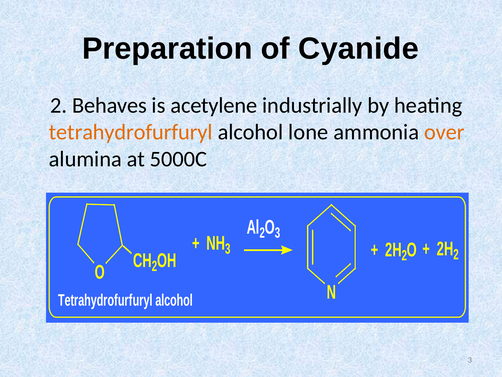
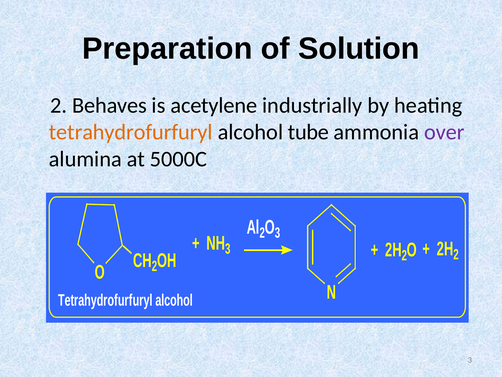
Cyanide: Cyanide -> Solution (359, 49)
lone: lone -> tube (308, 132)
over colour: orange -> purple (444, 132)
